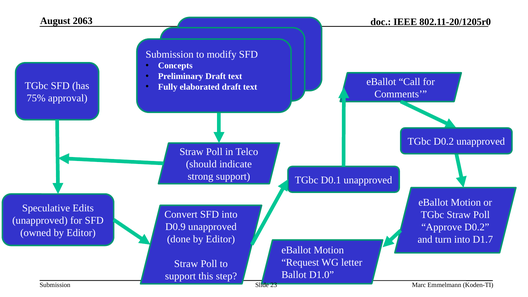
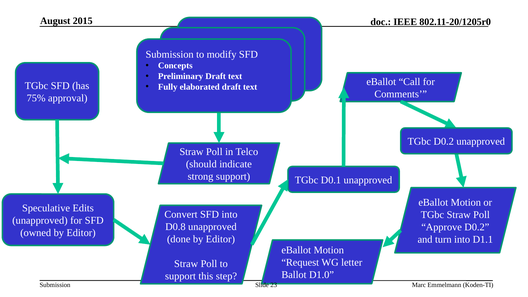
2063: 2063 -> 2015 (83, 21)
D0.9: D0.9 -> D0.8 (175, 227)
D1.7: D1.7 -> D1.1 (483, 239)
